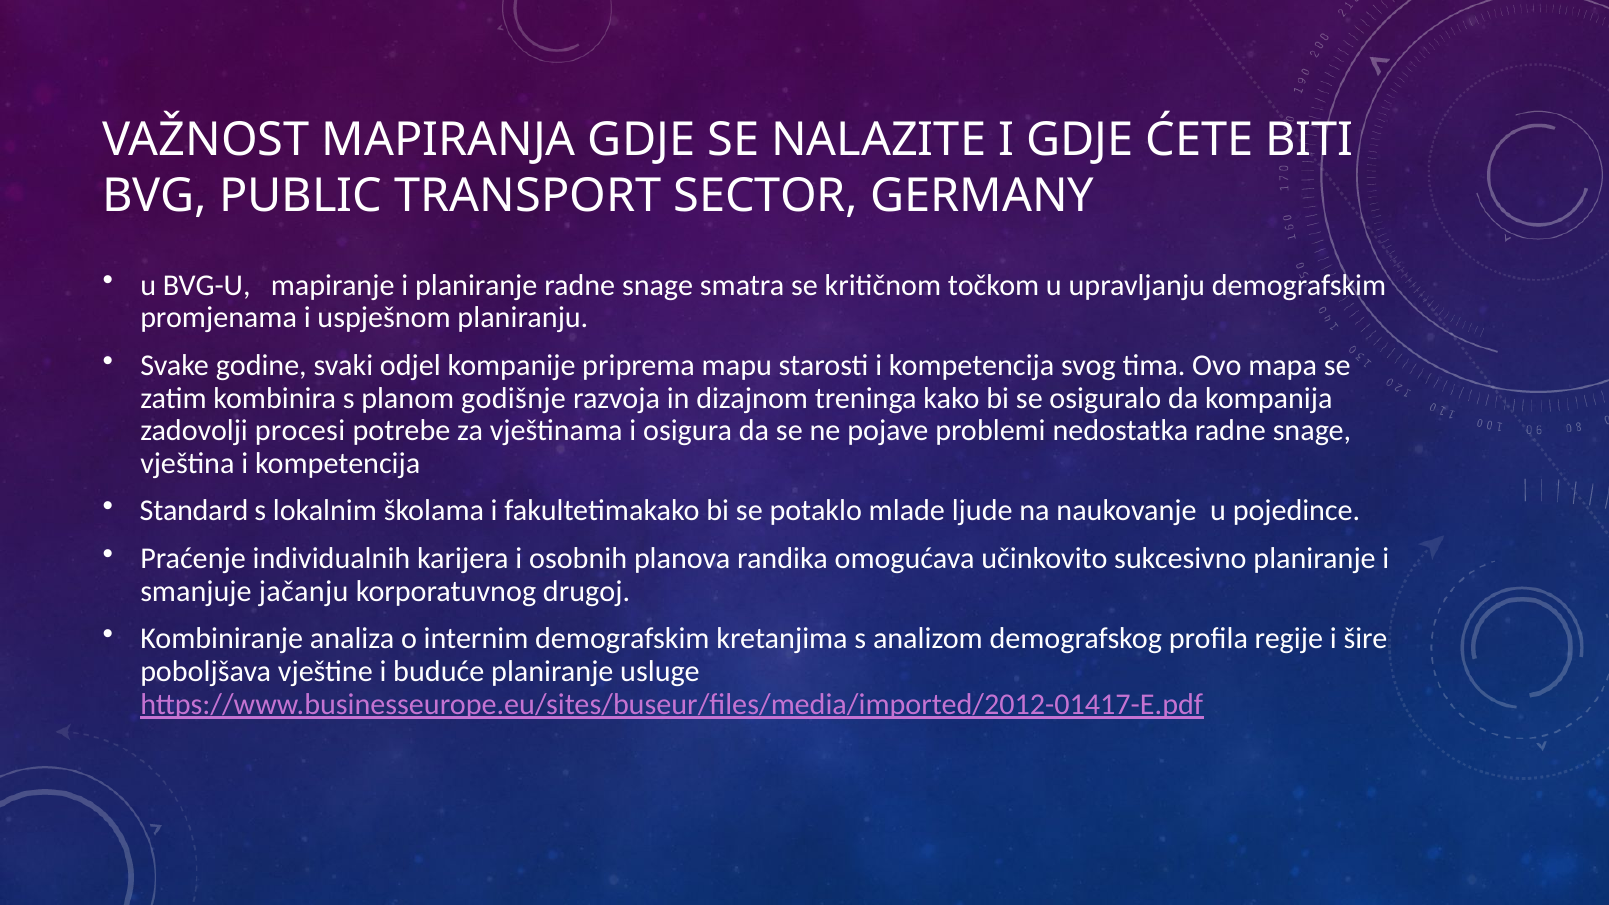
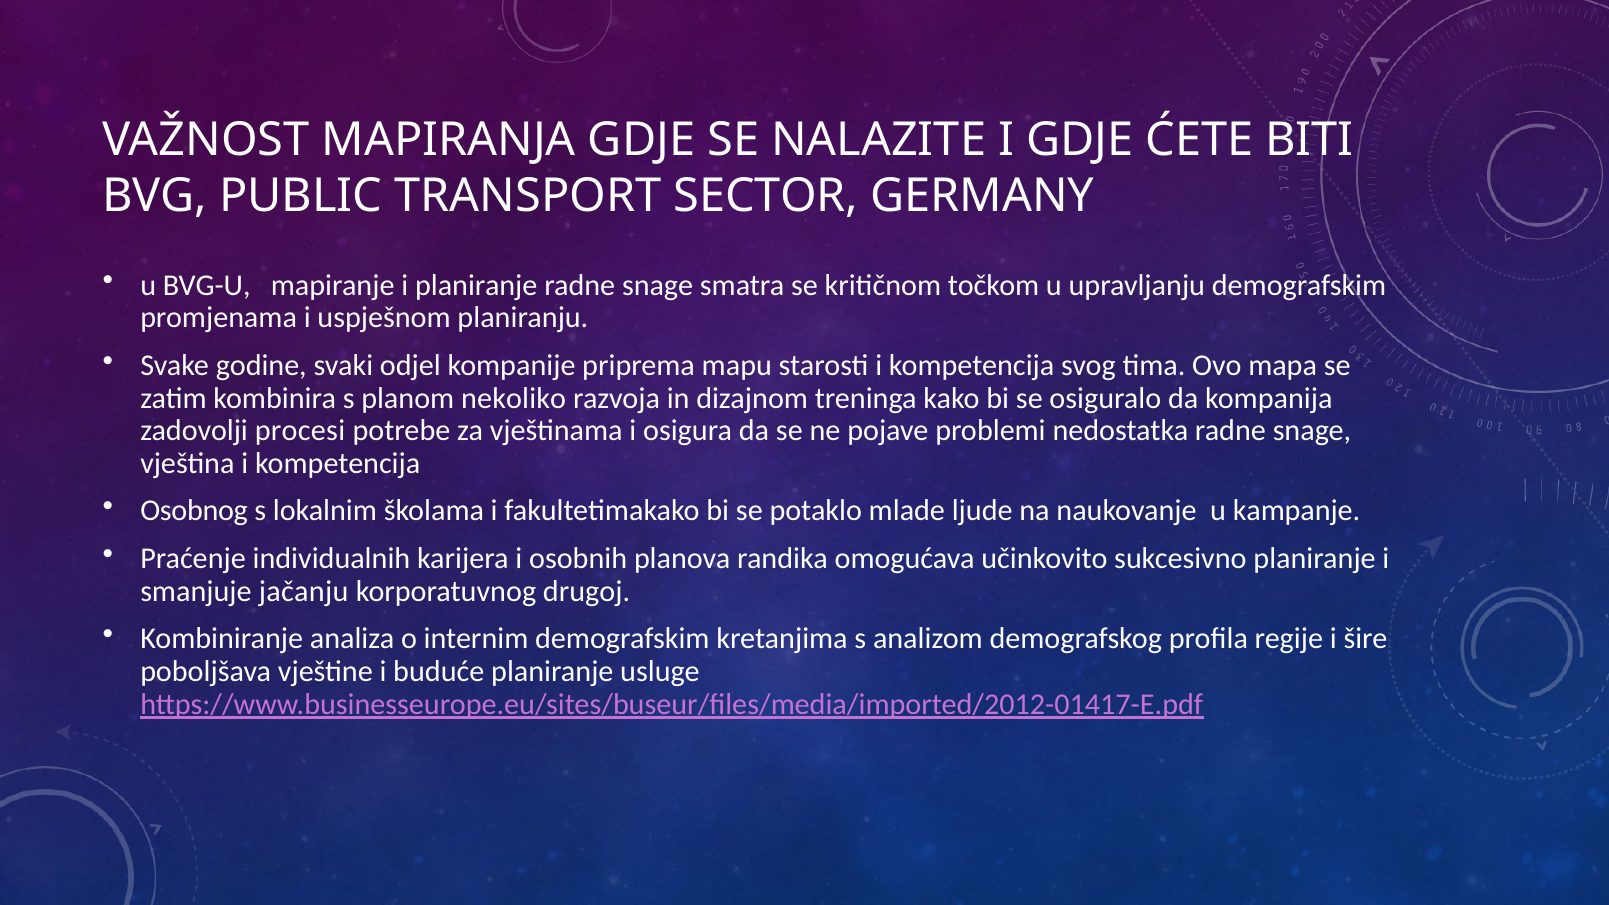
godišnje: godišnje -> nekoliko (514, 398)
Standard: Standard -> Osobnog (194, 511)
pojedince: pojedince -> kampanje (1297, 511)
